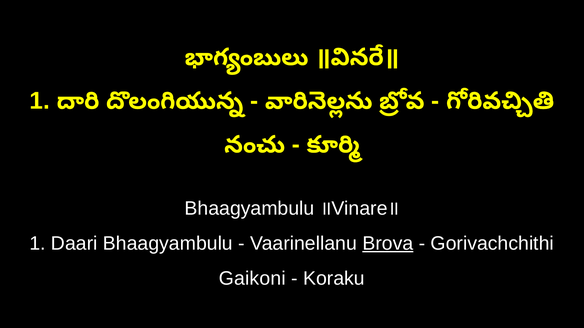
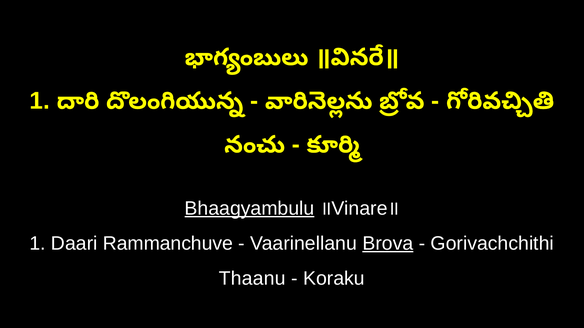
Bhaagyambulu underline: none -> present (249, 209)
Daari Bhaagyambulu: Bhaagyambulu -> Rammanchuve (168, 244)
Gaikoni: Gaikoni -> Thaanu (252, 279)
